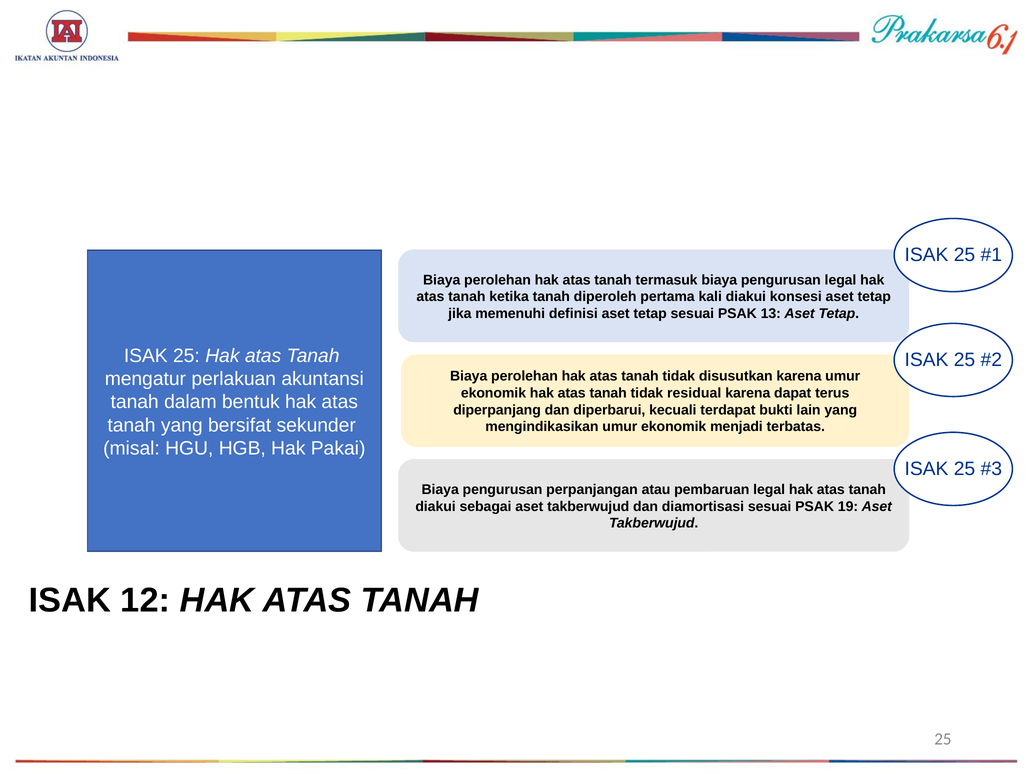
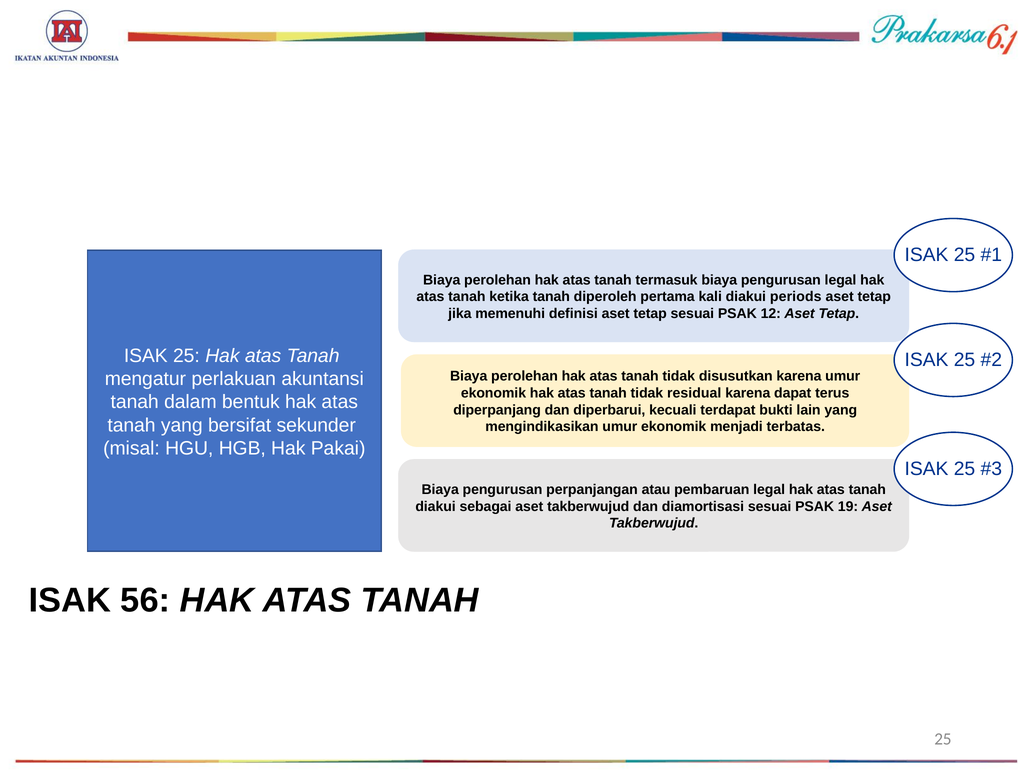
konsesi: konsesi -> periods (796, 297)
13: 13 -> 12 (771, 314)
12: 12 -> 56 (145, 601)
